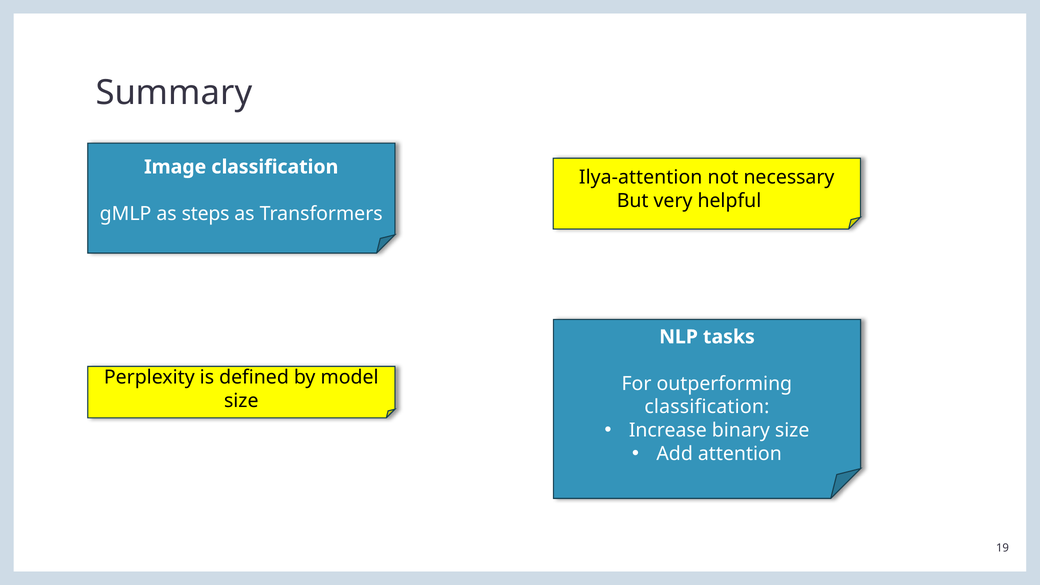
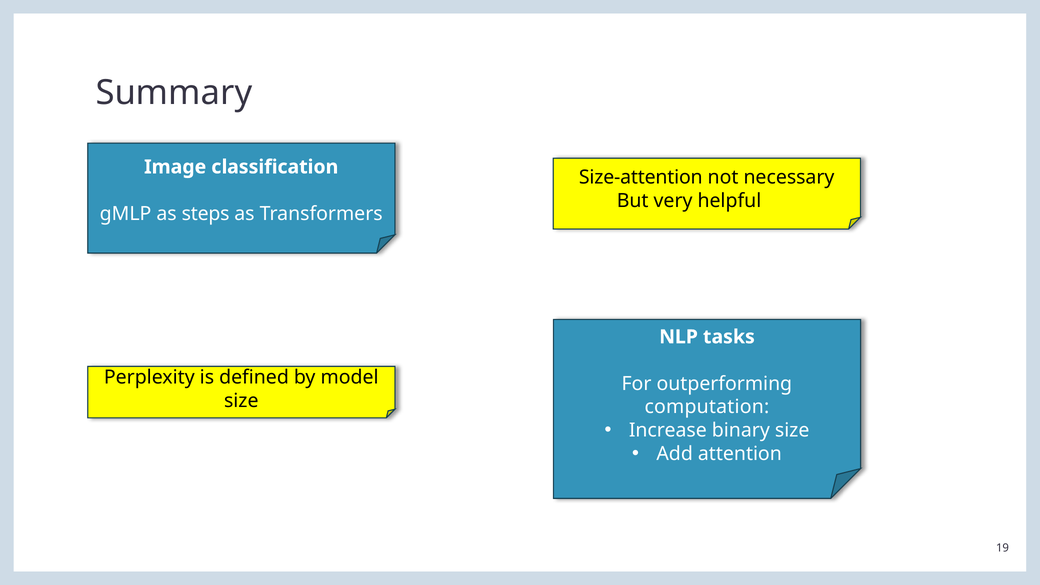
Ilya-attention: Ilya-attention -> Size-attention (641, 177)
classification: classification -> computation (707, 407)
